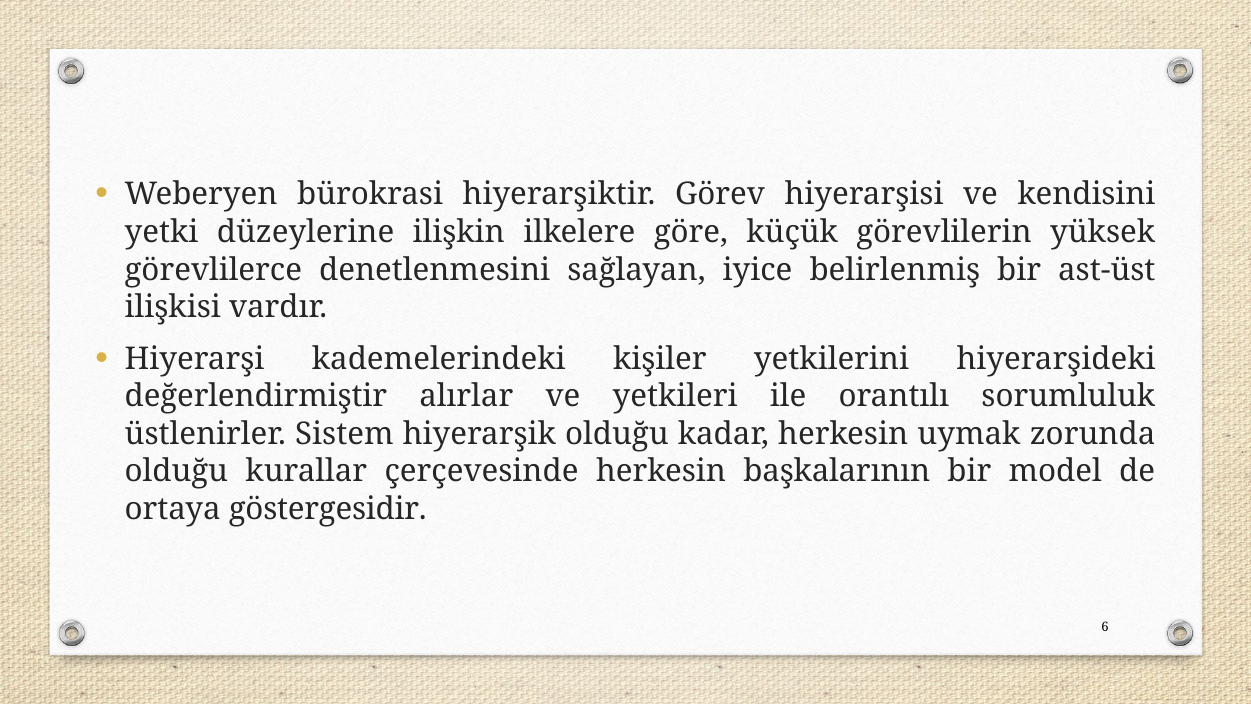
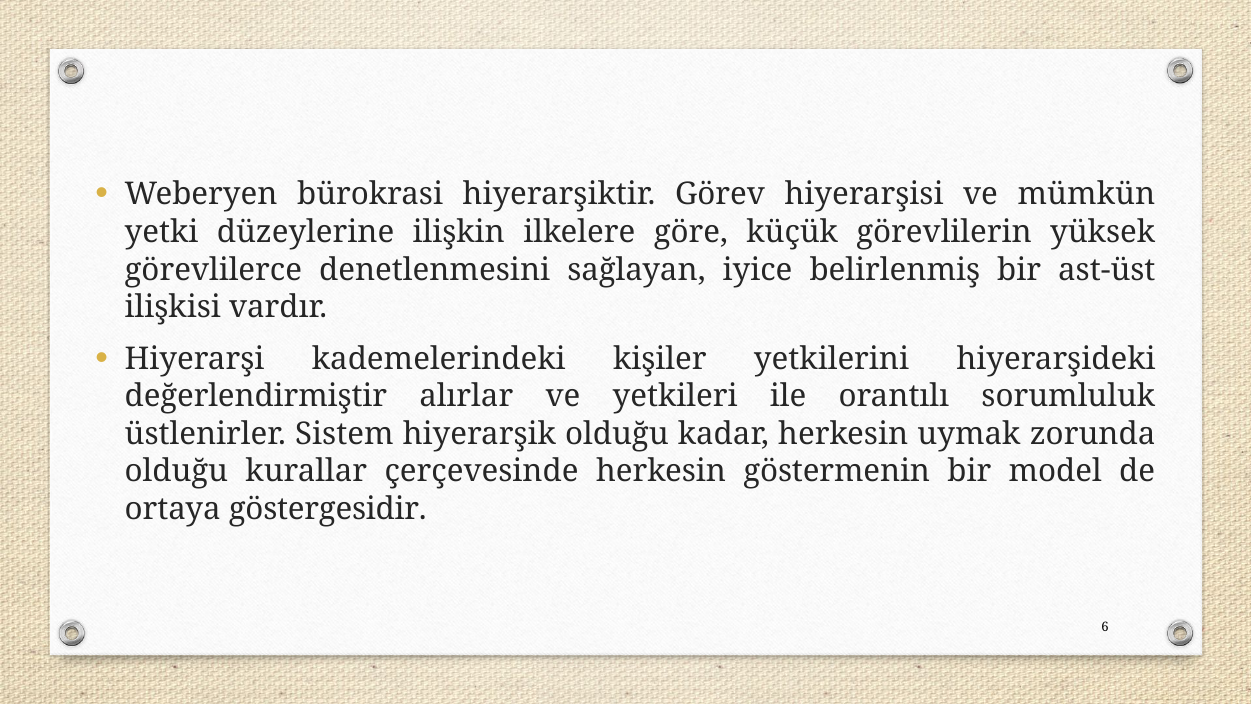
kendisini: kendisini -> mümkün (1086, 195)
başkalarının: başkalarının -> göstermenin (837, 471)
